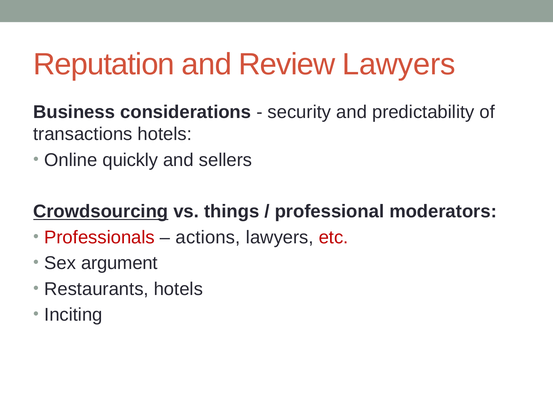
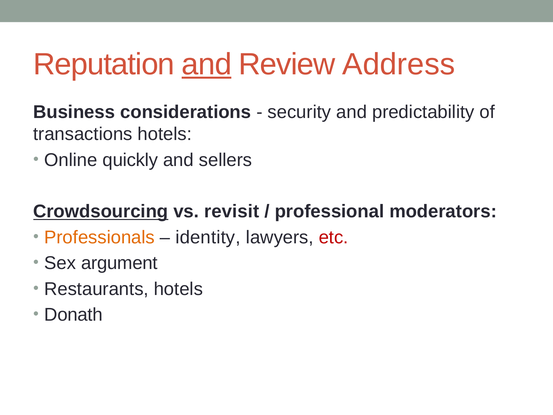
and underline: none -> present (207, 64)
Review Lawyers: Lawyers -> Address (399, 64)
things: things -> revisit (232, 211)
Professionals colour: red -> orange (100, 237)
actions: actions -> identity (208, 237)
Inciting: Inciting -> Donath (73, 315)
